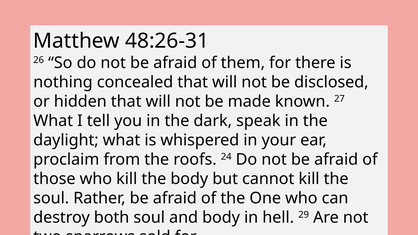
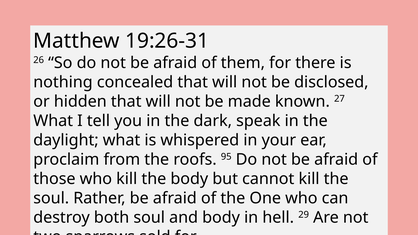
48:26-31: 48:26-31 -> 19:26-31 (167, 41)
24: 24 -> 95 (226, 157)
